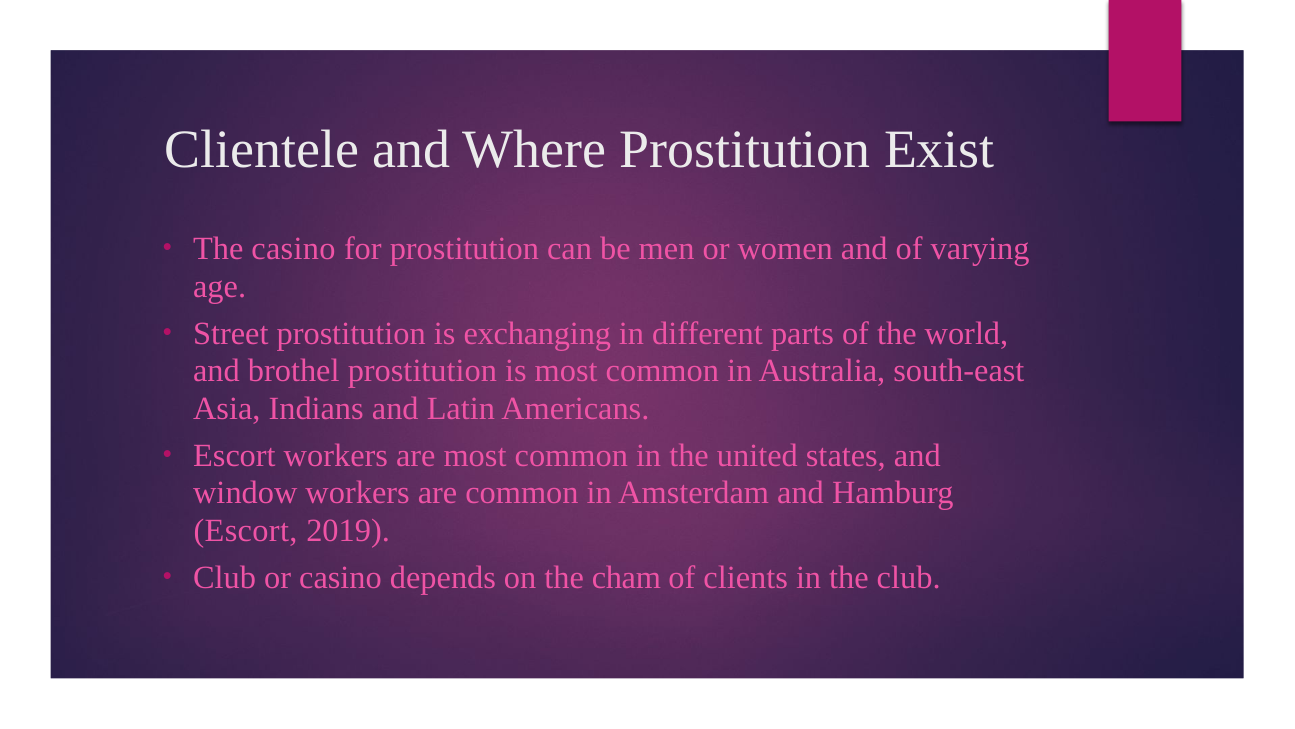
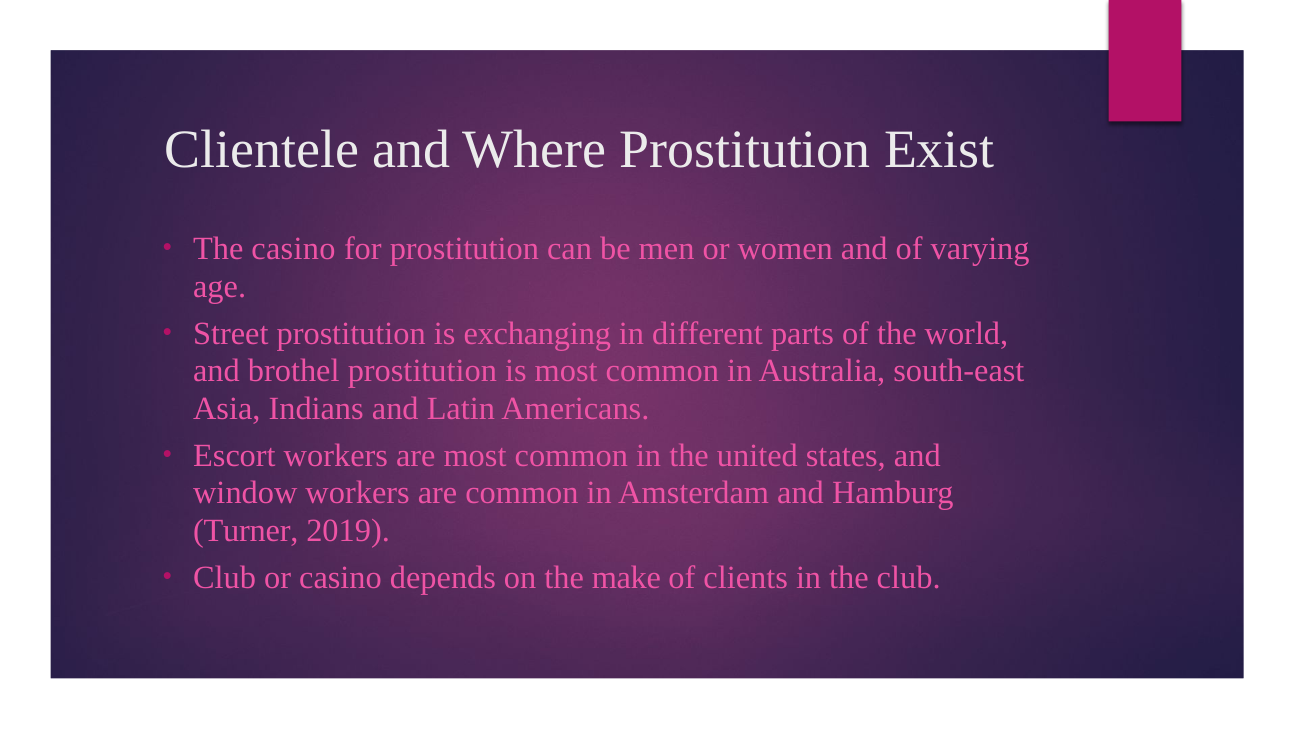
Escort: Escort -> Turner (246, 530)
cham: cham -> make (626, 577)
